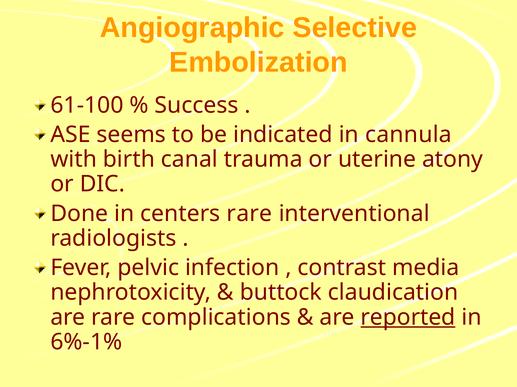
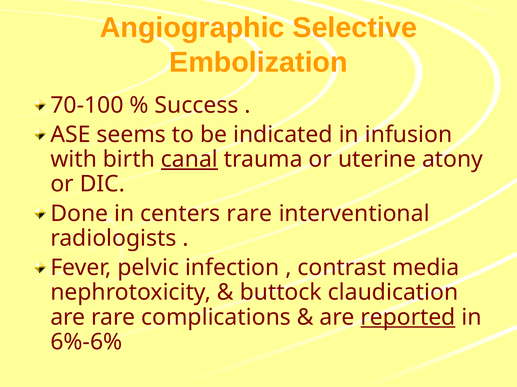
61-100: 61-100 -> 70-100 (87, 105)
cannula: cannula -> infusion (409, 135)
canal underline: none -> present (189, 160)
6%-1%: 6%-1% -> 6%-6% (86, 343)
